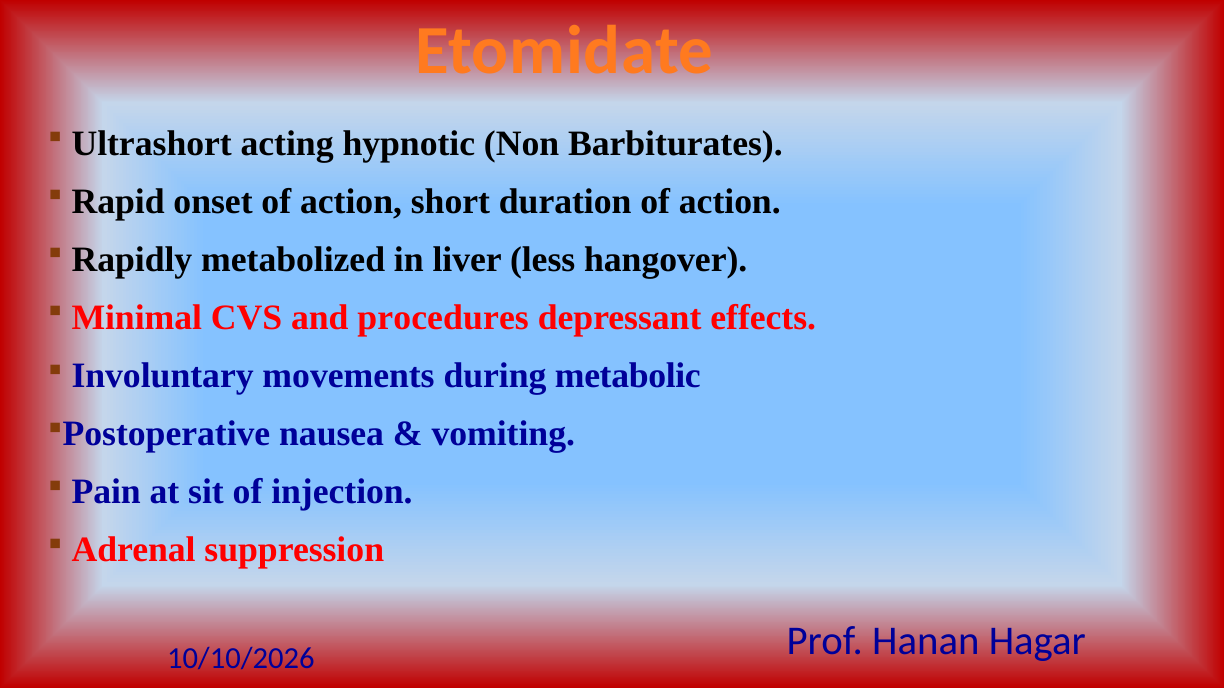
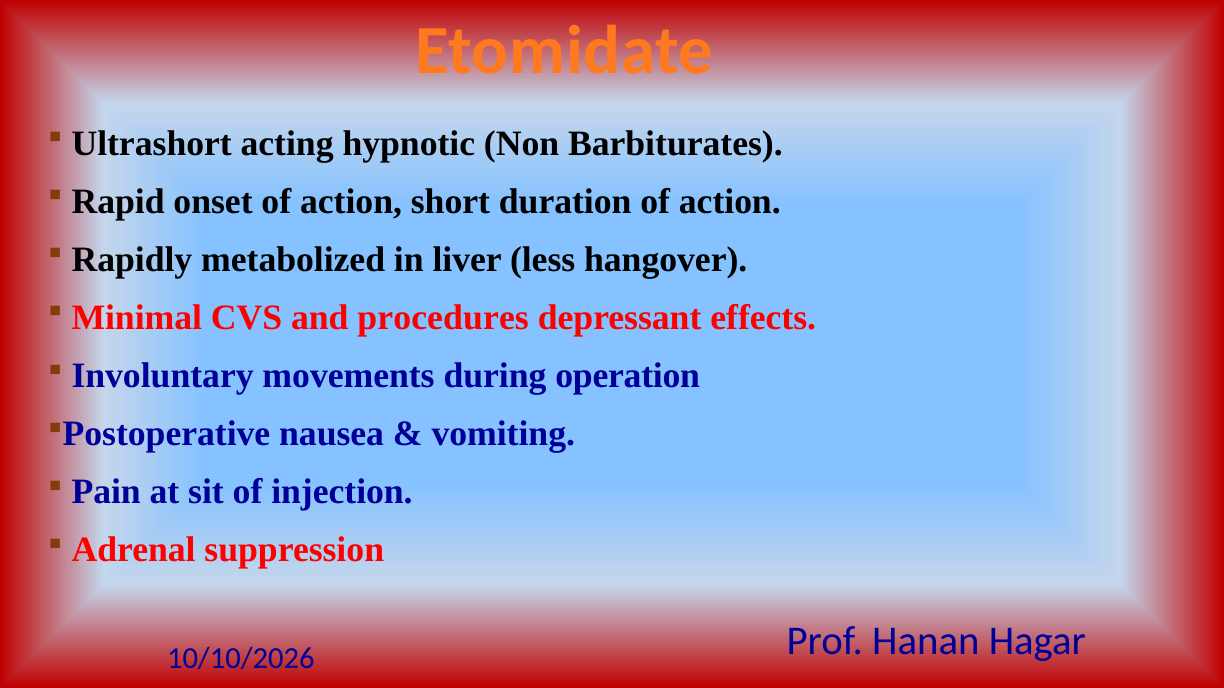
metabolic: metabolic -> operation (628, 376)
